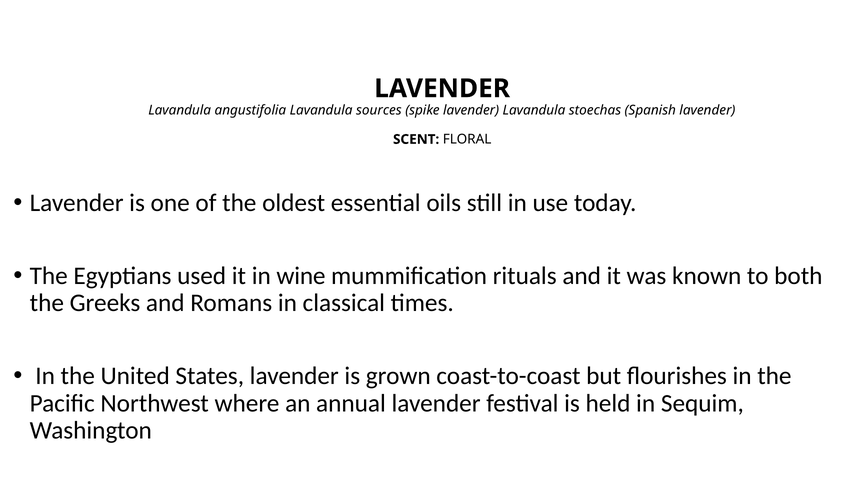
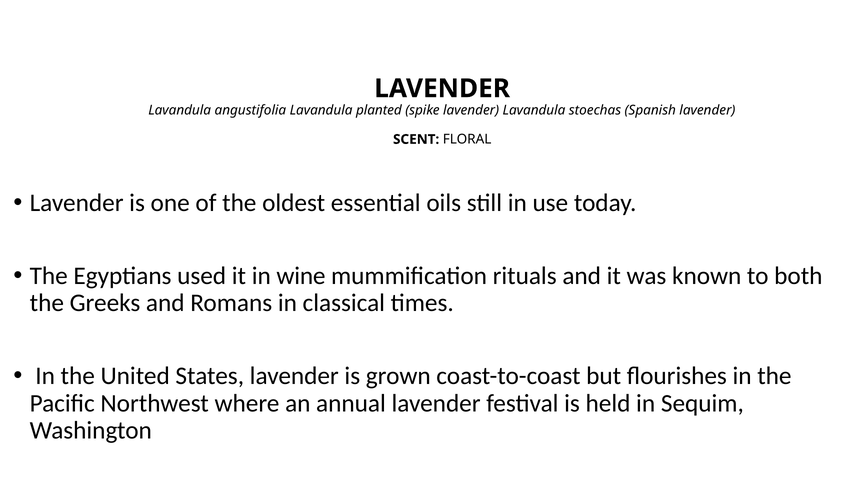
sources: sources -> planted (379, 110)
